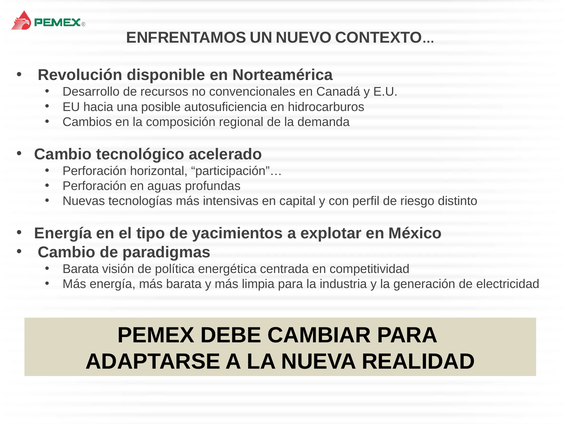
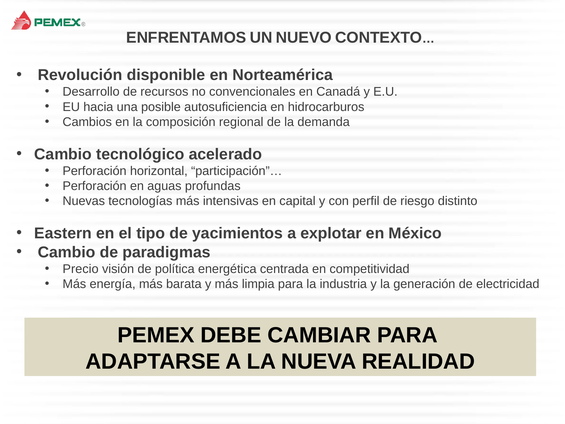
Energía: Energía -> Eastern (63, 233)
Barata: Barata -> Precio (81, 269)
